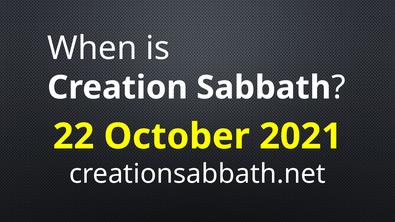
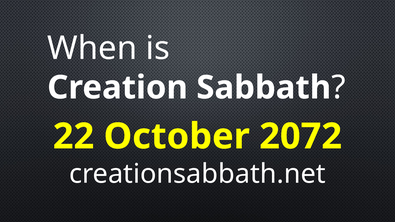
2021: 2021 -> 2072 (301, 137)
